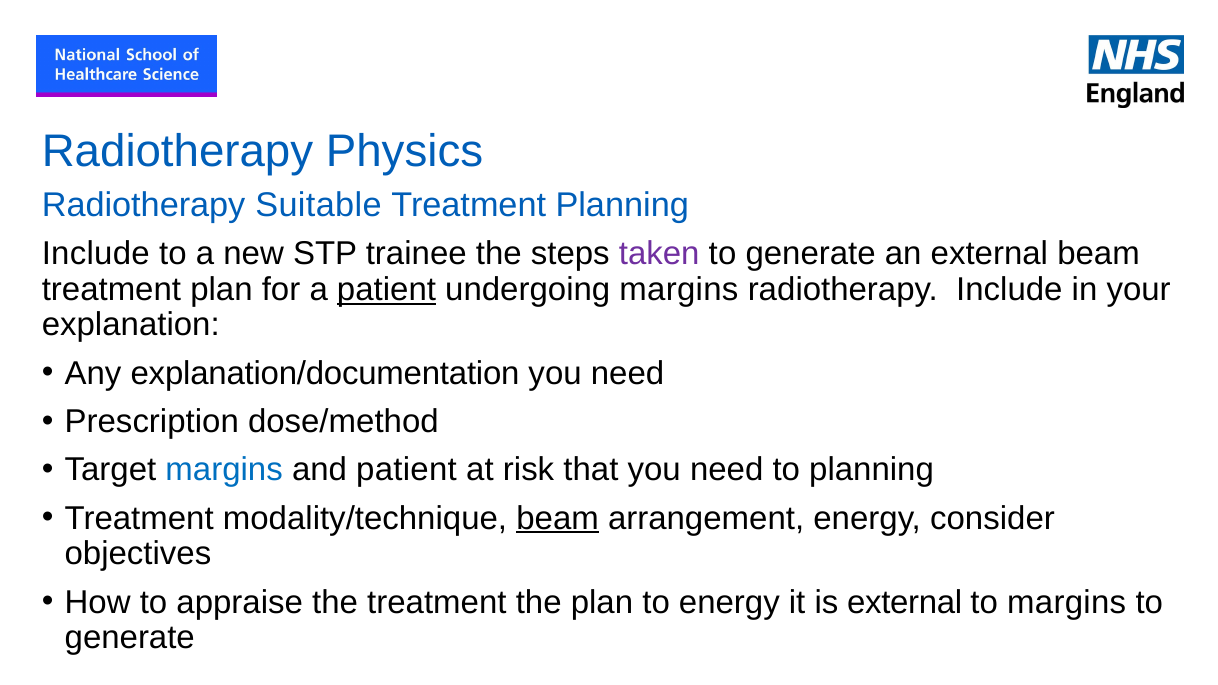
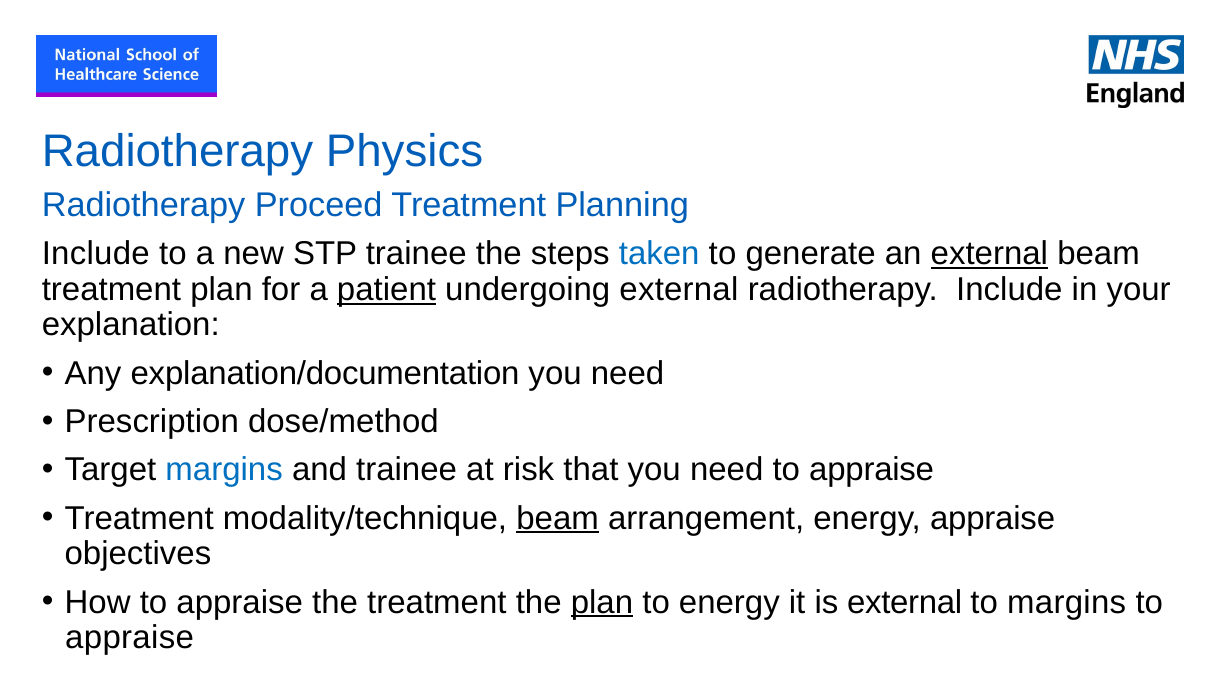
Suitable: Suitable -> Proceed (319, 205)
taken colour: purple -> blue (659, 254)
external underline: none -> present (989, 254)
undergoing margins: margins -> external (679, 290)
and patient: patient -> trainee (407, 470)
need to planning: planning -> appraise (872, 470)
energy consider: consider -> appraise (993, 518)
plan underline: none -> present (602, 602)
generate: generate -> appraise (130, 638)
